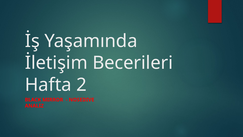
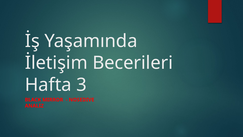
2: 2 -> 3 (82, 85)
